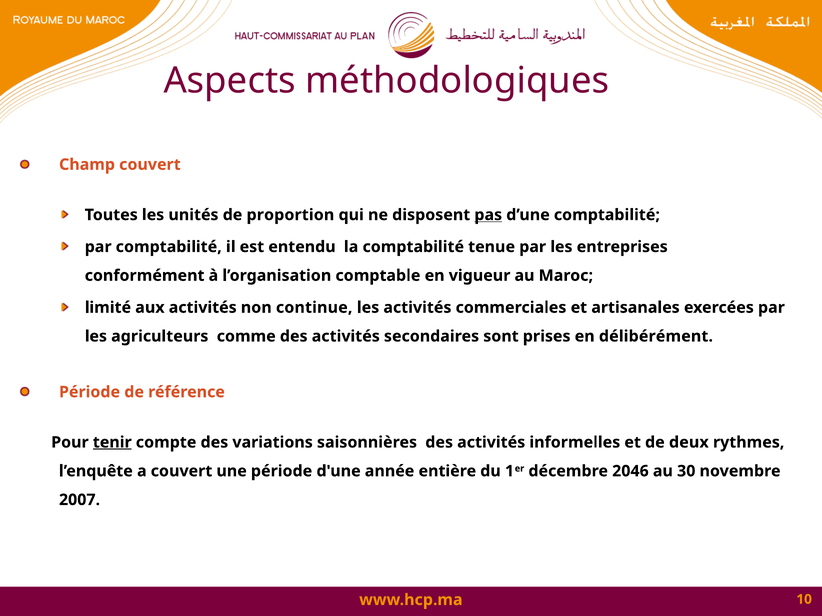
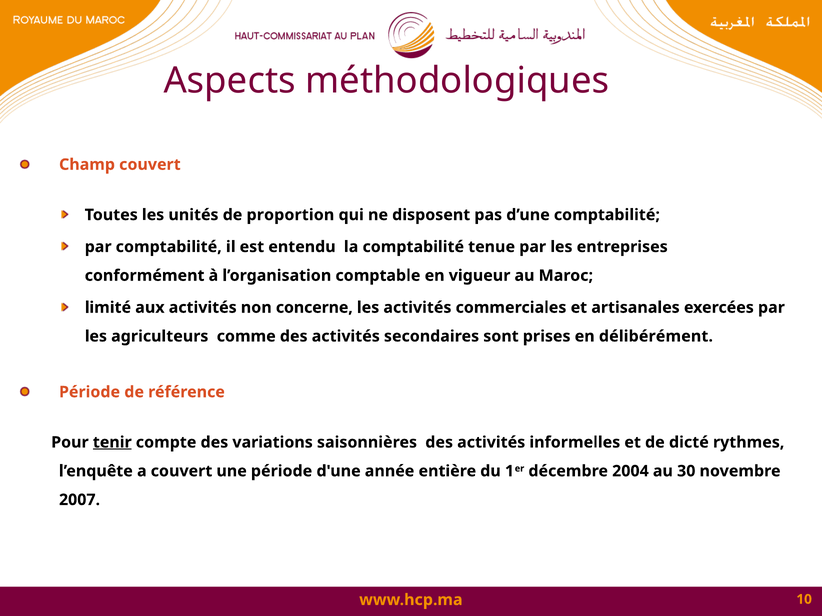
pas underline: present -> none (488, 215)
continue: continue -> concerne (314, 308)
deux: deux -> dicté (689, 443)
2046: 2046 -> 2004 (630, 471)
